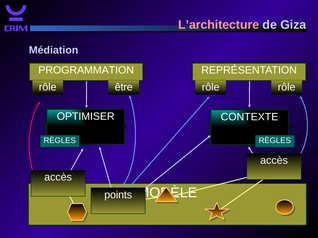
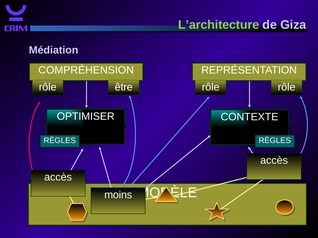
L’architecture colour: pink -> light green (219, 25)
PROGRAMMATION: PROGRAMMATION -> COMPRÉHENSION (86, 70)
points: points -> moins (118, 195)
